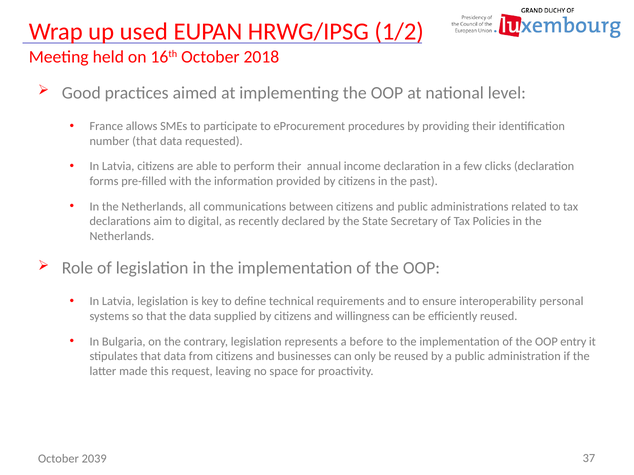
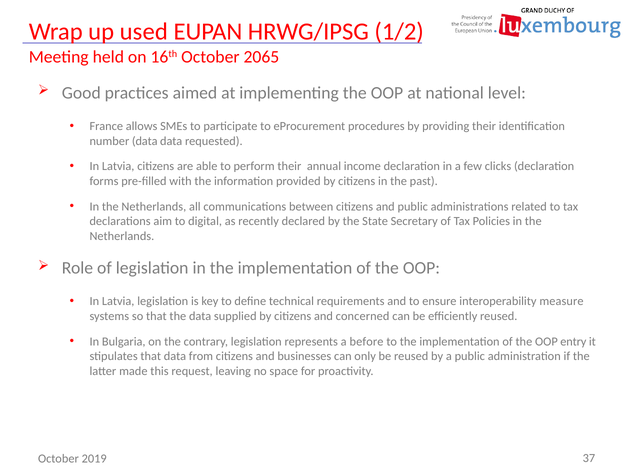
2018: 2018 -> 2065 (261, 57)
number that: that -> data (145, 141)
personal: personal -> measure (561, 302)
willingness: willingness -> concerned (363, 317)
2039: 2039 -> 2019 (94, 459)
